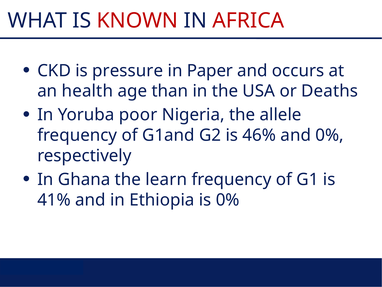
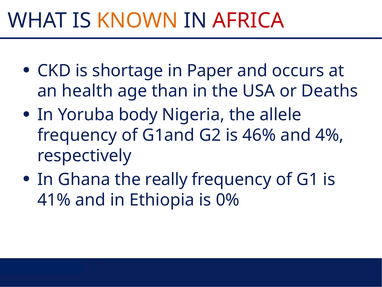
KNOWN colour: red -> orange (137, 21)
pressure: pressure -> shortage (128, 71)
poor: poor -> body (138, 115)
and 0%: 0% -> 4% (330, 135)
learn: learn -> really (166, 179)
